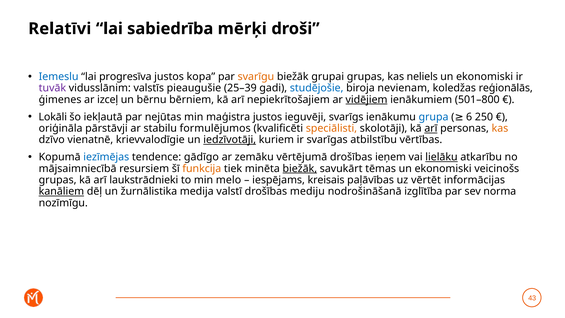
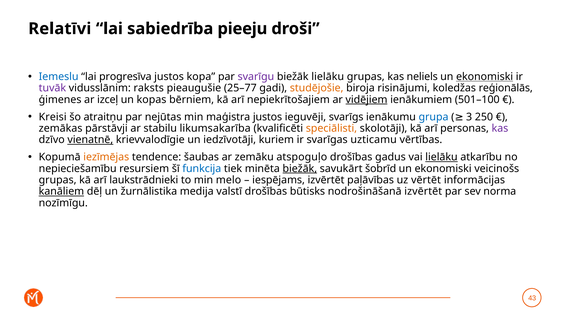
mērķi: mērķi -> pieeju (242, 29)
svarīgu colour: orange -> purple (256, 77)
biežāk grupai: grupai -> lielāku (328, 77)
ekonomiski underline: none -> present (485, 77)
valstīs: valstīs -> raksts (149, 88)
25–39: 25–39 -> 25–77 (240, 88)
studējošie colour: blue -> orange (317, 88)
nevienam: nevienam -> risinājumi (404, 88)
bērnu: bērnu -> kopas (152, 99)
501–800: 501–800 -> 501–100 (477, 99)
Lokāli: Lokāli -> Kreisi (53, 117)
iekļautā: iekļautā -> atraitņu (103, 117)
6: 6 -> 3 (469, 117)
oriģināla: oriģināla -> zemākas (61, 128)
formulējumos: formulējumos -> likumsakarība (215, 128)
arī underline: present -> none (431, 128)
kas colour: orange -> purple (500, 128)
vienatnē underline: none -> present (90, 140)
iedzīvotāji underline: present -> none (230, 140)
atbilstību: atbilstību -> uzticamu (374, 140)
iezīmējas colour: blue -> orange (106, 157)
gādīgo: gādīgo -> šaubas (201, 157)
vērtējumā: vērtējumā -> atspoguļo (302, 157)
ieņem: ieņem -> gadus (390, 157)
mājsaimniecībā: mājsaimniecībā -> nepieciešamību (78, 168)
funkcija colour: orange -> blue (202, 168)
tēmas: tēmas -> šobrīd (381, 168)
iespējams kreisais: kreisais -> izvērtēt (326, 180)
mediju: mediju -> būtisks (307, 191)
nodrošināšanā izglītība: izglītība -> izvērtēt (423, 191)
